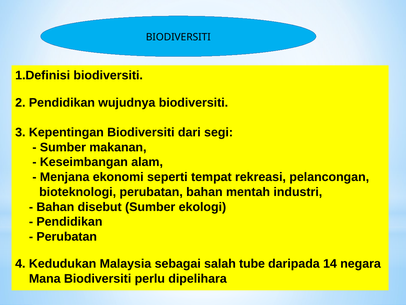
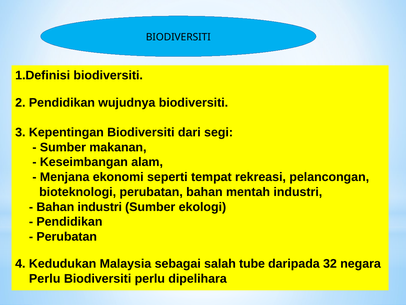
Bahan disebut: disebut -> industri (100, 207)
14: 14 -> 32 (330, 263)
Mana: Mana -> Perlu (45, 278)
